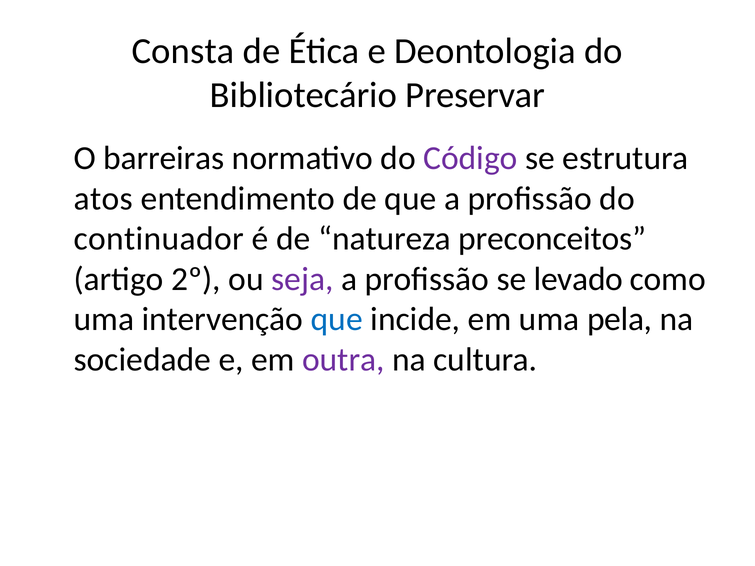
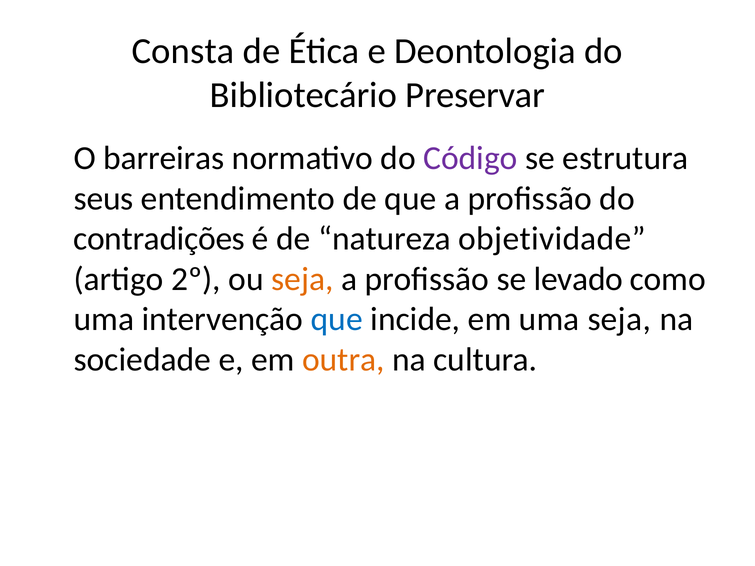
atos: atos -> seus (104, 199)
continuador: continuador -> contradições (159, 239)
preconceitos: preconceitos -> objetividade (552, 239)
seja colour: purple -> orange (302, 279)
uma pela: pela -> seja (619, 319)
outra colour: purple -> orange (343, 360)
